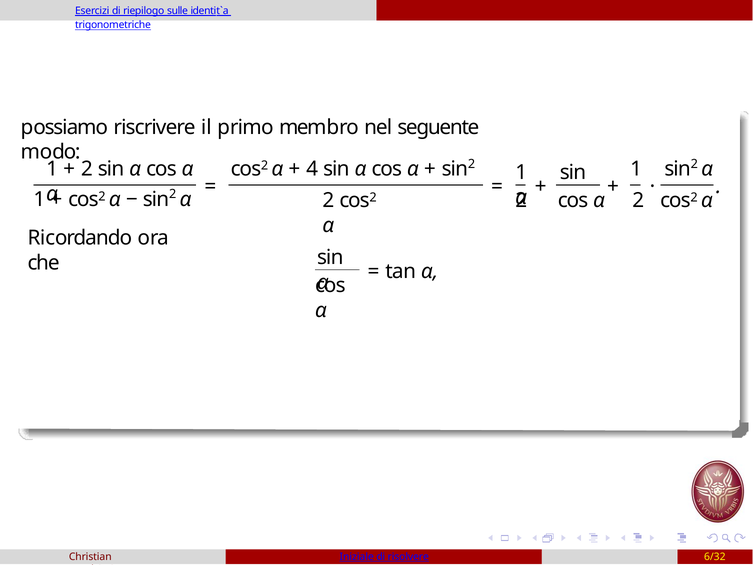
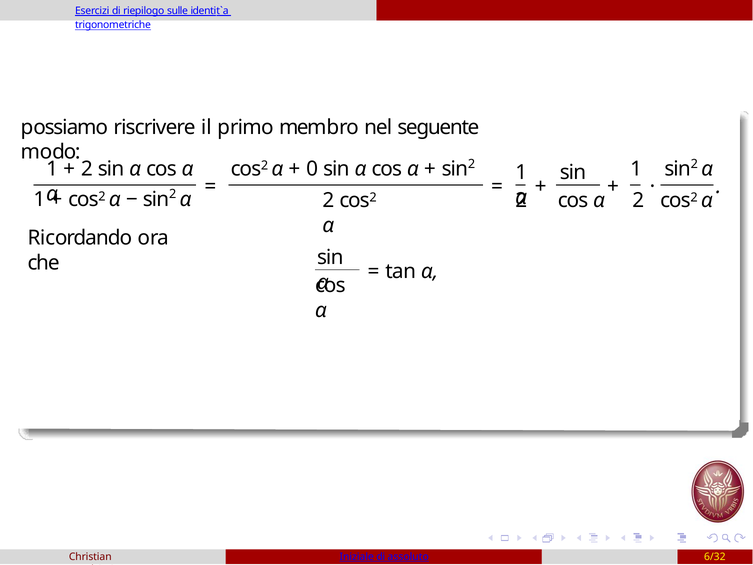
4: 4 -> 0 (312, 169)
risolvere: risolvere -> assoluto (408, 557)
